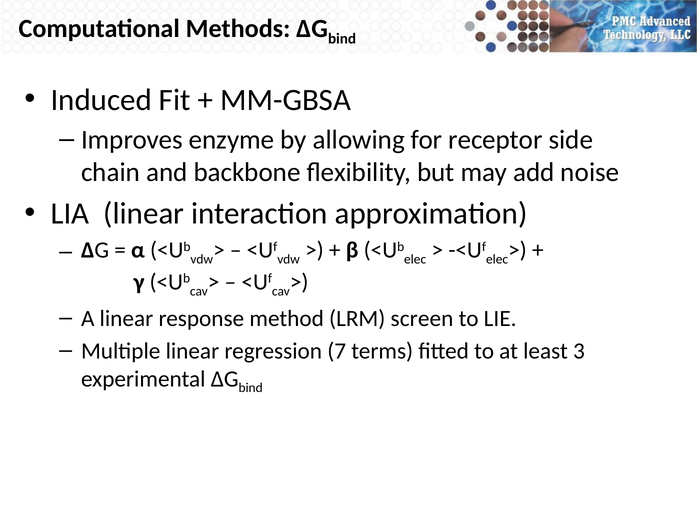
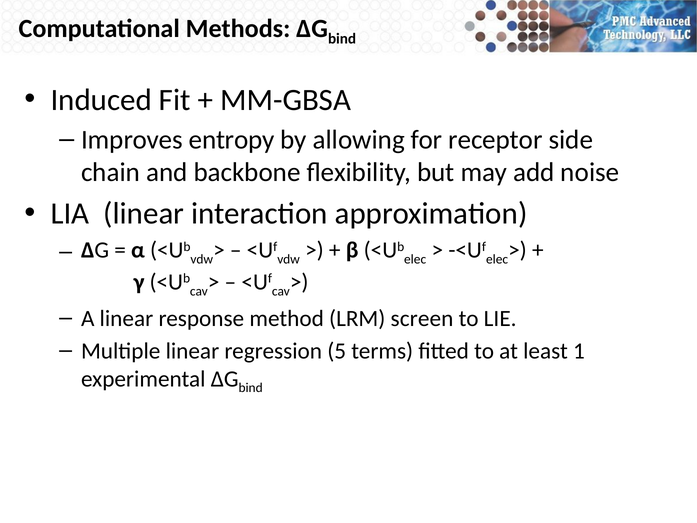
enzyme: enzyme -> entropy (232, 140)
7: 7 -> 5 (337, 351)
3: 3 -> 1 (579, 351)
